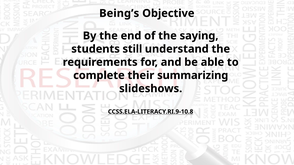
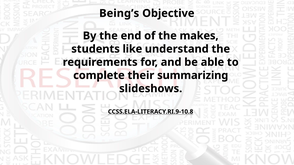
saying: saying -> makes (199, 36)
still: still -> like (132, 49)
